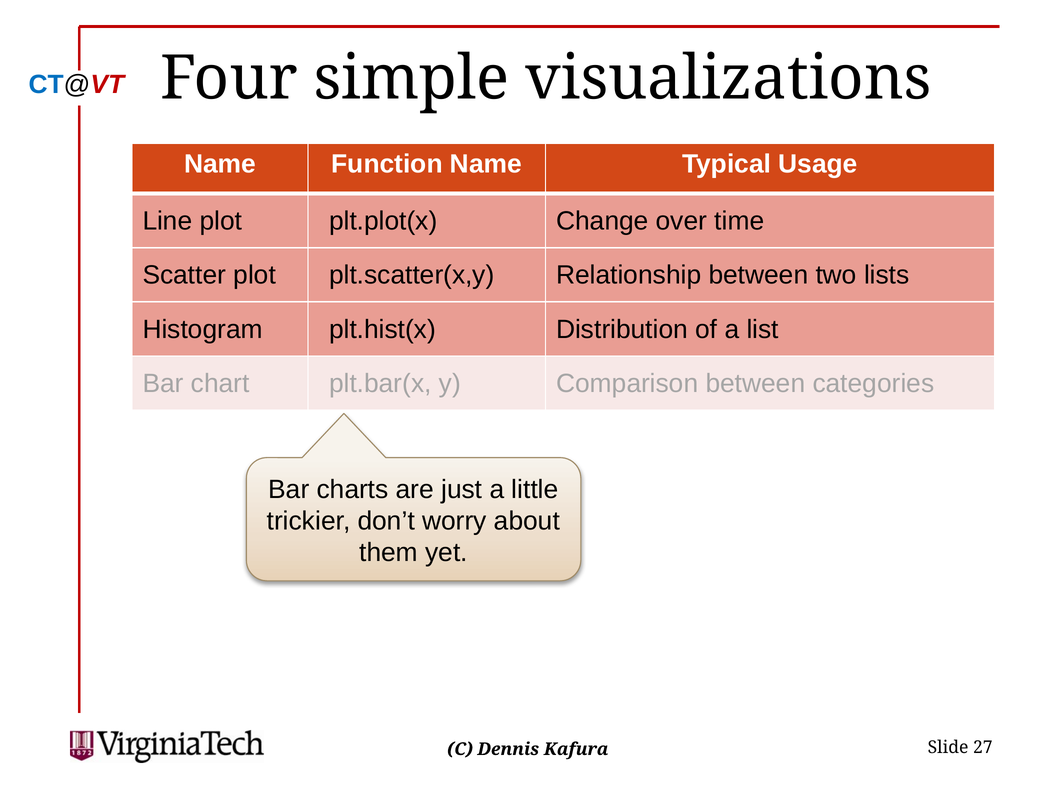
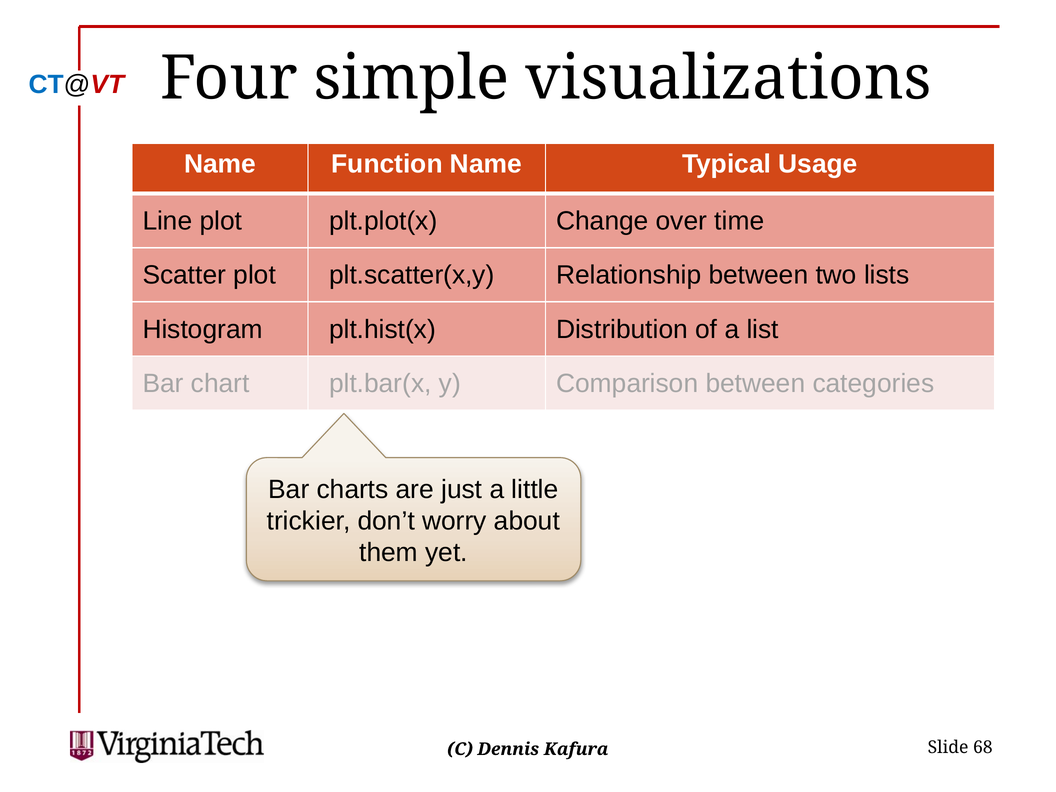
27: 27 -> 68 (983, 747)
